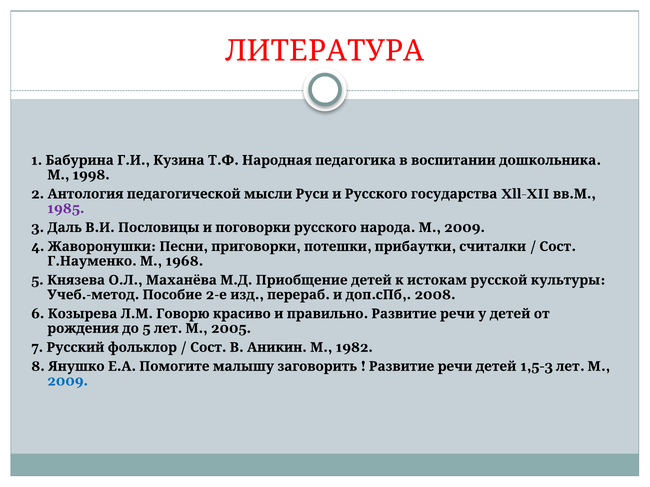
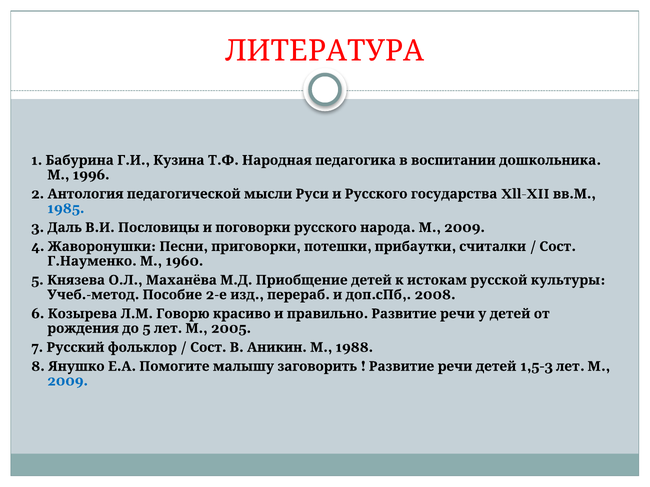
1998: 1998 -> 1996 (91, 175)
1985 colour: purple -> blue (66, 209)
1968: 1968 -> 1960 (184, 261)
1982: 1982 -> 1988 (354, 348)
